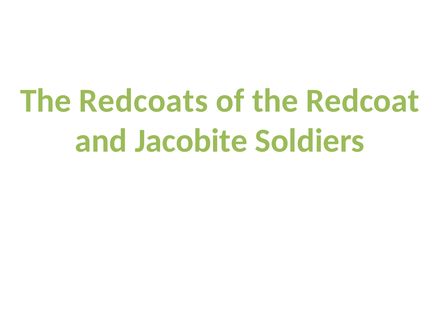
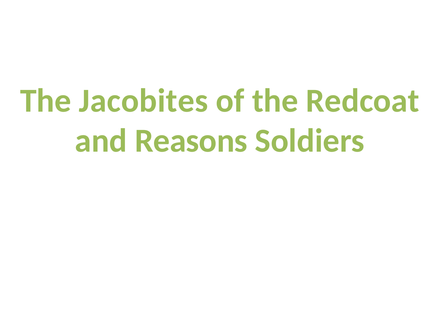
Redcoats: Redcoats -> Jacobites (143, 101)
Jacobite: Jacobite -> Reasons (191, 141)
